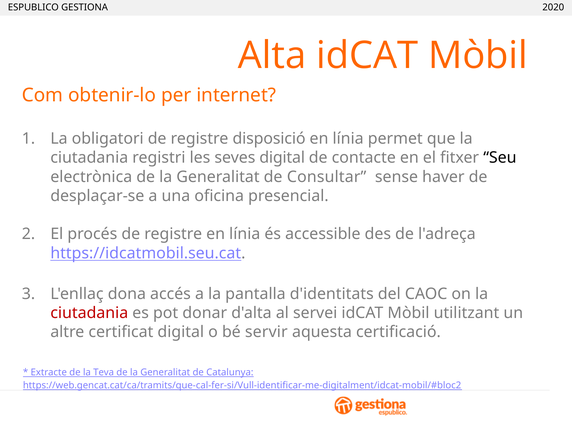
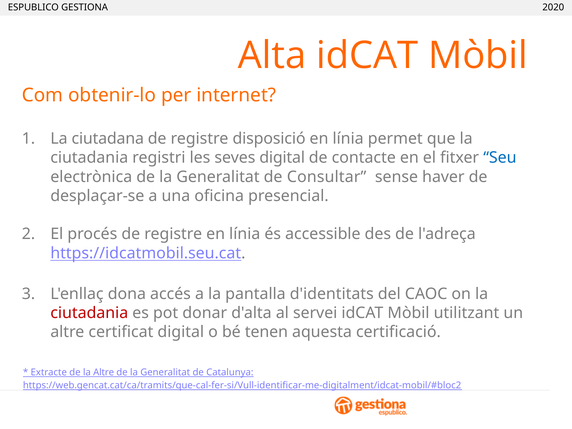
obligatori: obligatori -> ciutadana (108, 139)
Seu colour: black -> blue (500, 158)
servir: servir -> tenen (266, 332)
la Teva: Teva -> Altre (104, 372)
